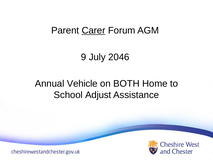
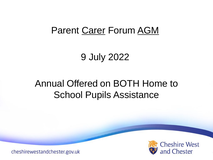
AGM underline: none -> present (148, 30)
2046: 2046 -> 2022 (119, 57)
Vehicle: Vehicle -> Offered (82, 84)
Adjust: Adjust -> Pupils (98, 95)
